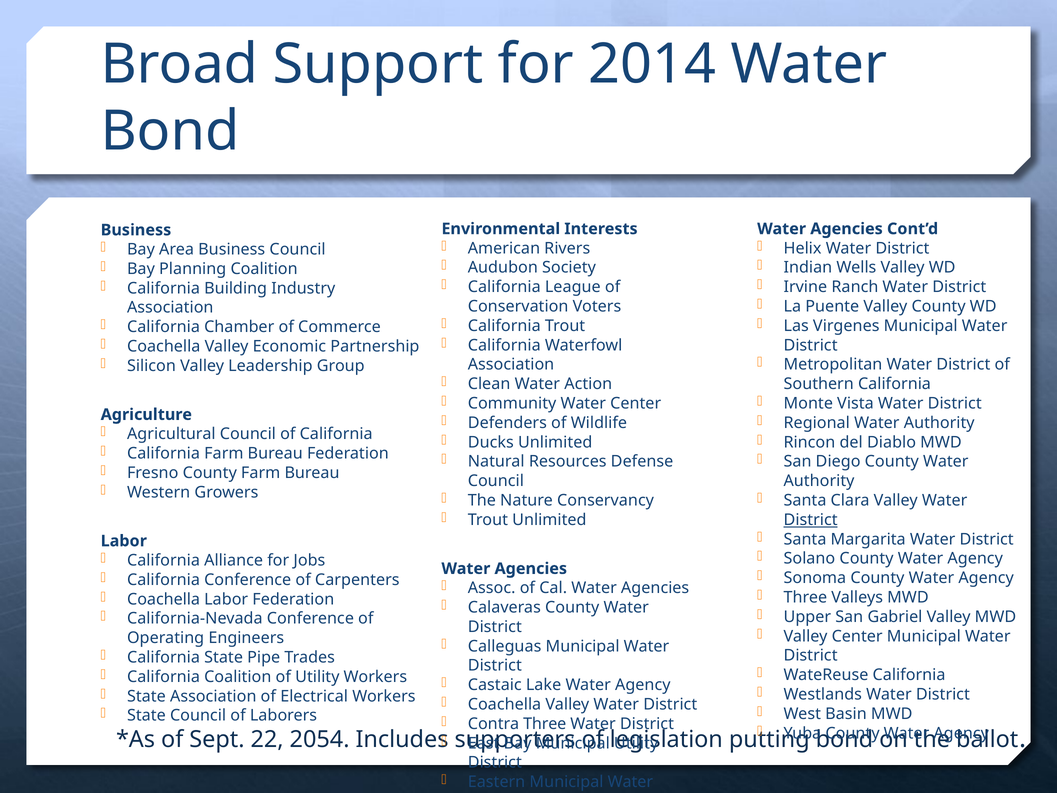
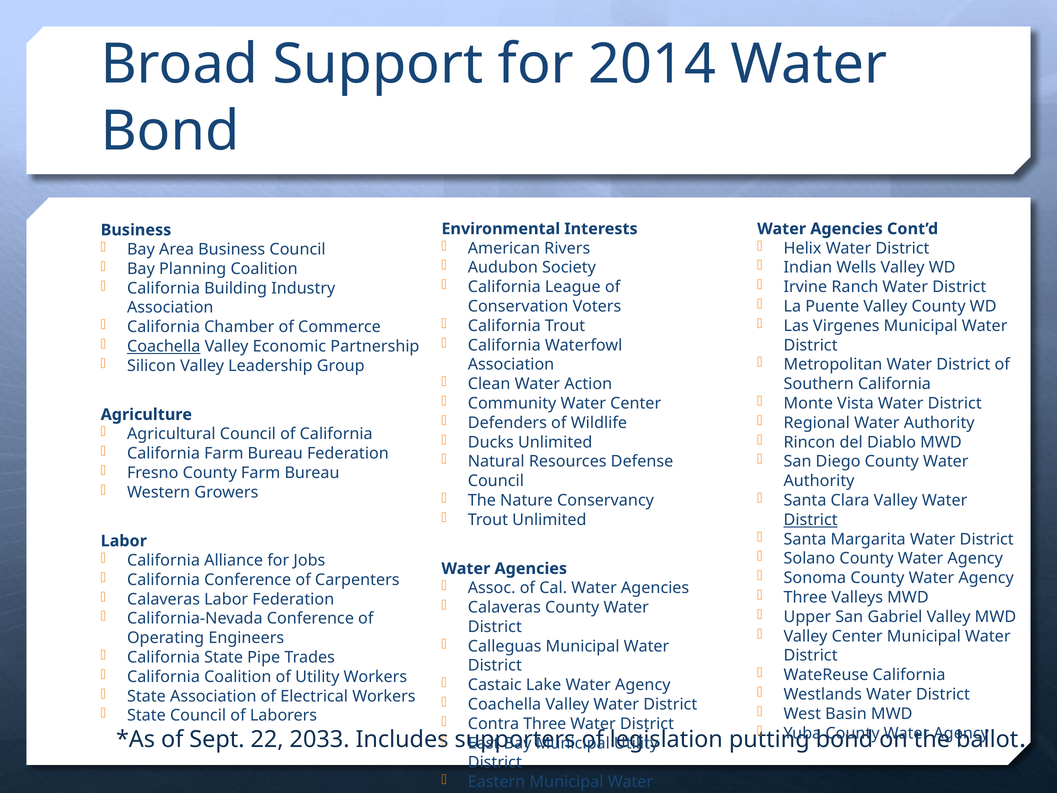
Coachella underline: none -> present (164, 346)
Coachella: Coachella -> Calaveras (164, 599)
2054: 2054 -> 2033 (320, 739)
